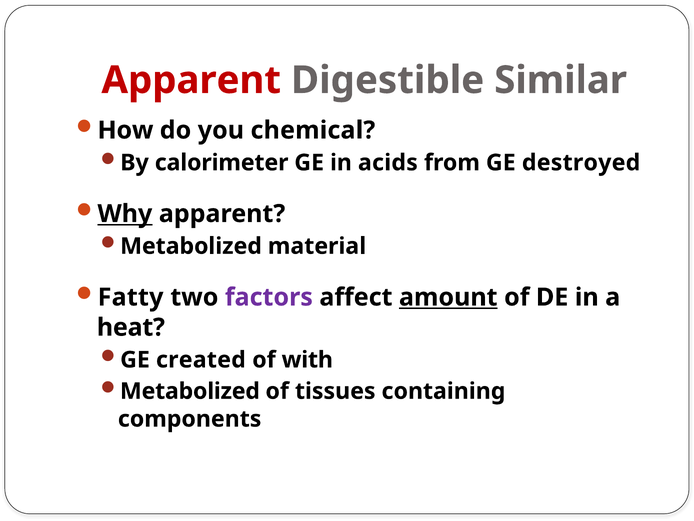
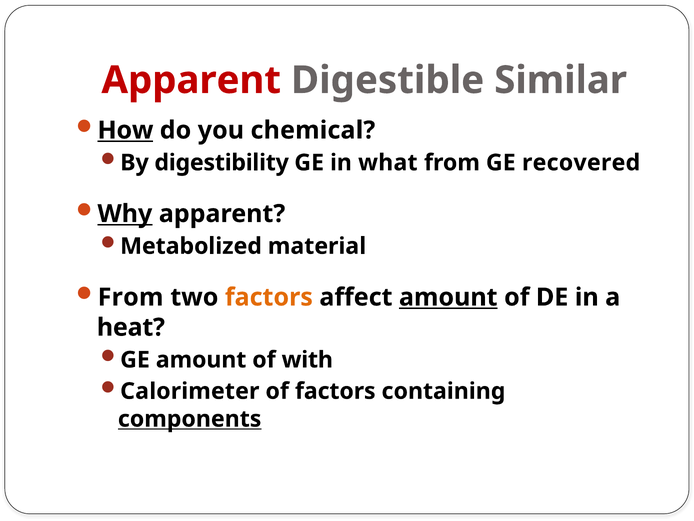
How underline: none -> present (125, 130)
calorimeter: calorimeter -> digestibility (222, 163)
acids: acids -> what (388, 163)
destroyed: destroyed -> recovered (581, 163)
Fatty: Fatty -> From (131, 297)
factors colour: purple -> orange (269, 297)
GE created: created -> amount (201, 359)
Metabolized: Metabolized -> Calorimeter (190, 391)
of tissues: tissues -> factors (335, 391)
components underline: none -> present (190, 419)
